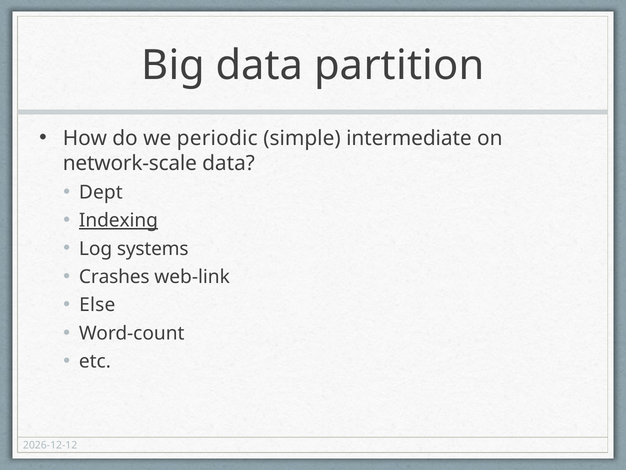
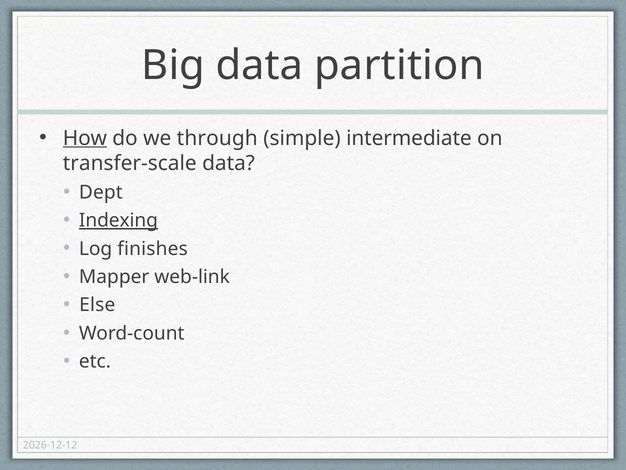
How underline: none -> present (85, 138)
periodic: periodic -> through (217, 138)
network-scale: network-scale -> transfer-scale (130, 163)
systems: systems -> finishes (153, 248)
Crashes: Crashes -> Mapper (114, 277)
